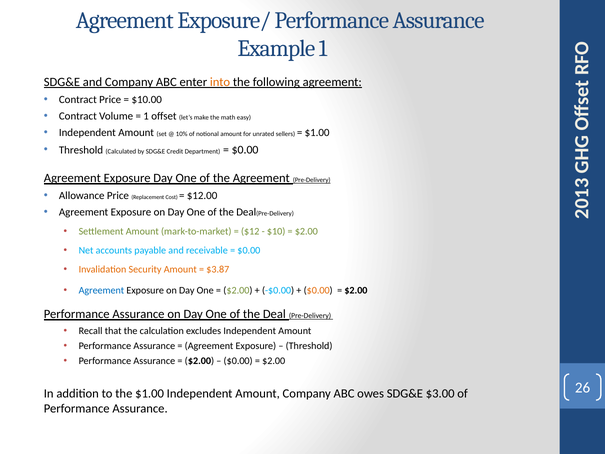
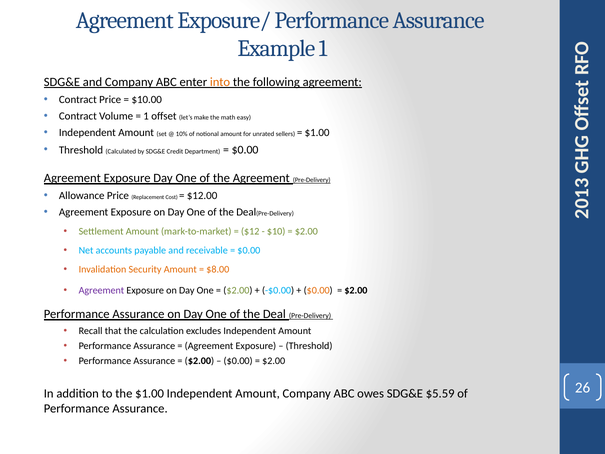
$3.87: $3.87 -> $8.00 (218, 269)
Agreement colour: blue -> purple (101, 290)
$3.00: $3.00 -> $5.59 (440, 393)
